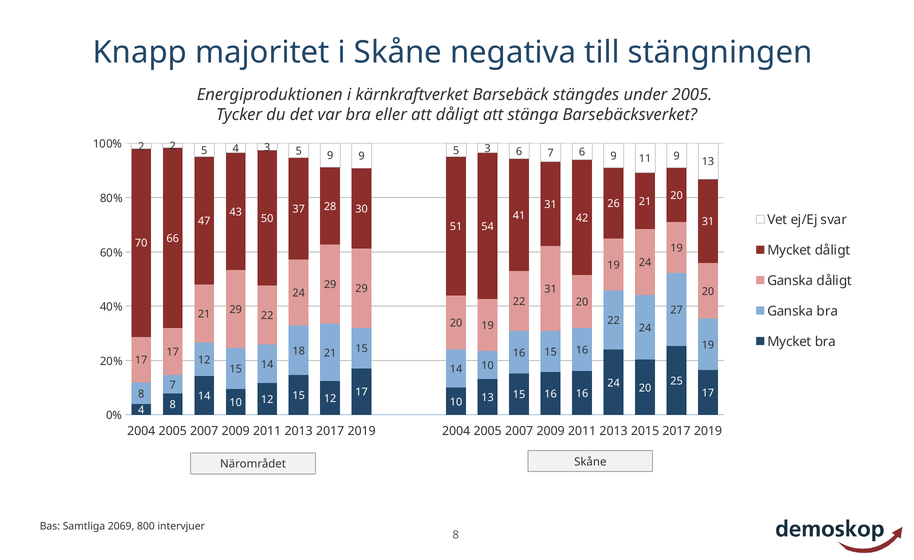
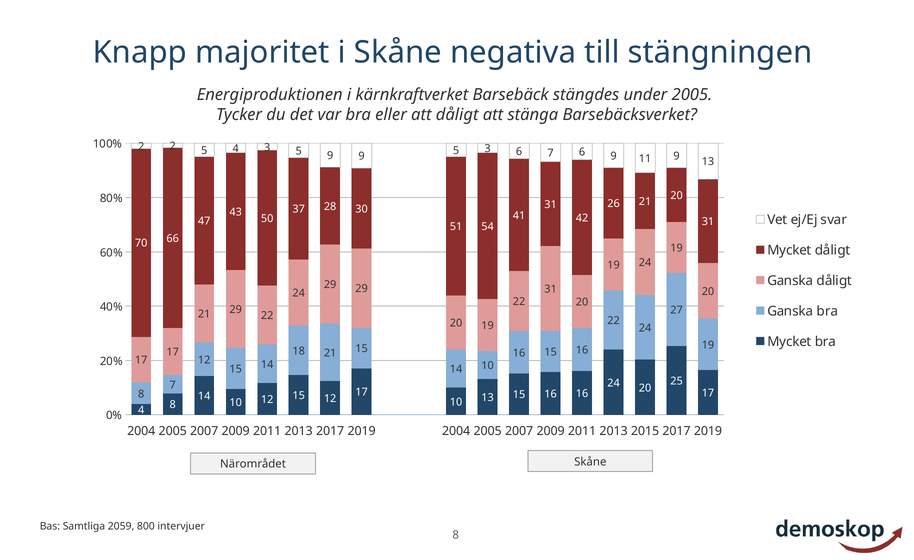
2069: 2069 -> 2059 (121, 527)
